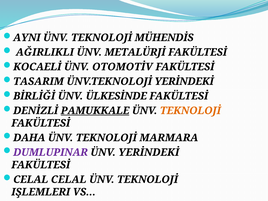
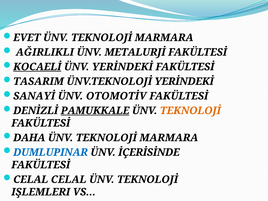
AYNI: AYNI -> EVET (27, 38)
MÜHENDİS: MÜHENDİS -> MARMARA (164, 38)
METALÜRJİ: METALÜRJİ -> METALURJİ (135, 52)
KOCAELİ underline: none -> present (37, 67)
ÜNV OTOMOTİV: OTOMOTİV -> YERİNDEKİ (122, 67)
BİRLİĞİ: BİRLİĞİ -> SANAYİ (34, 96)
ÜLKESİNDE: ÜLKESİNDE -> OTOMOTİV (116, 96)
DUMLUPINAR colour: purple -> blue (50, 152)
ÜNV YERİNDEKİ: YERİNDEKİ -> İÇERİSİNDE (149, 152)
